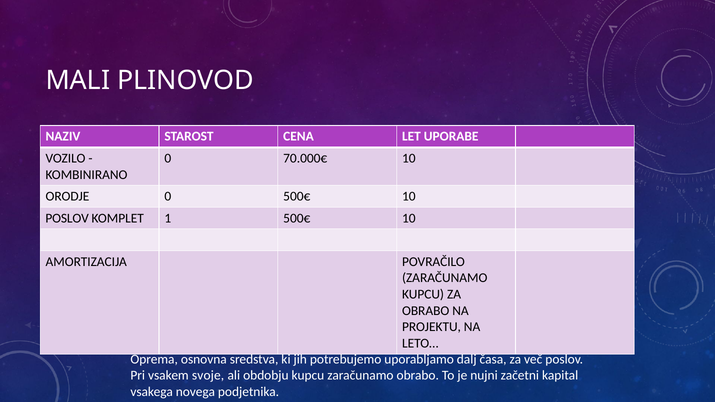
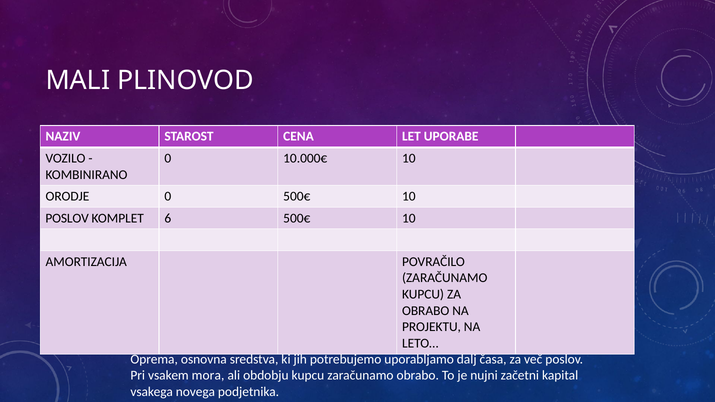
70.000€: 70.000€ -> 10.000€ (305, 158)
1: 1 -> 6 (168, 218)
svoje: svoje -> mora (208, 376)
